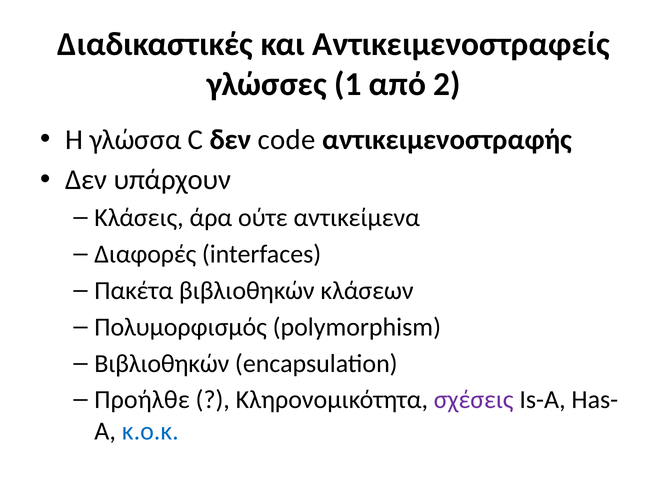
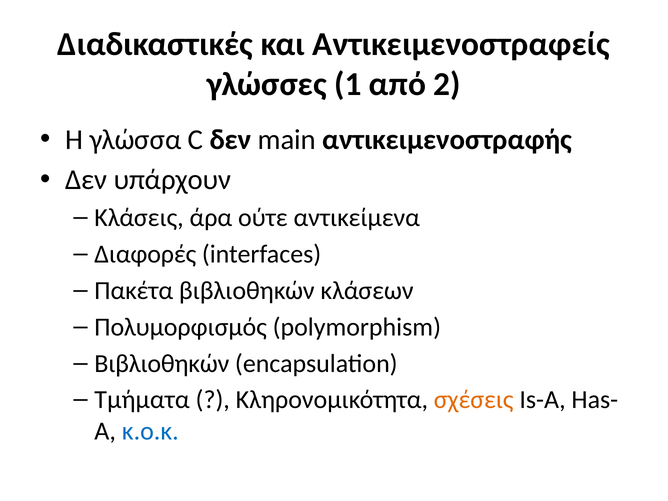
code: code -> main (287, 140)
Προήλθε: Προήλθε -> Τμήματα (142, 400)
σχέσεις colour: purple -> orange (474, 400)
